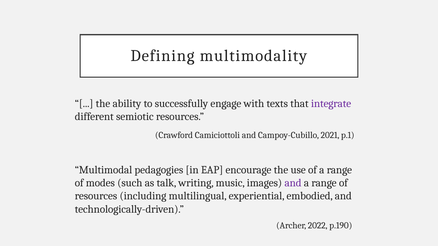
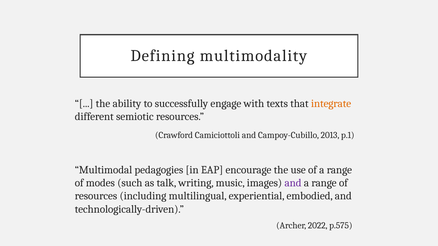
integrate colour: purple -> orange (331, 104)
2021: 2021 -> 2013 (330, 135)
p.190: p.190 -> p.575 (341, 226)
